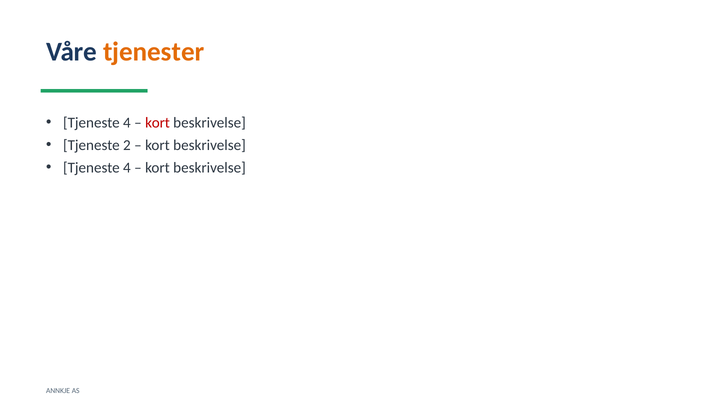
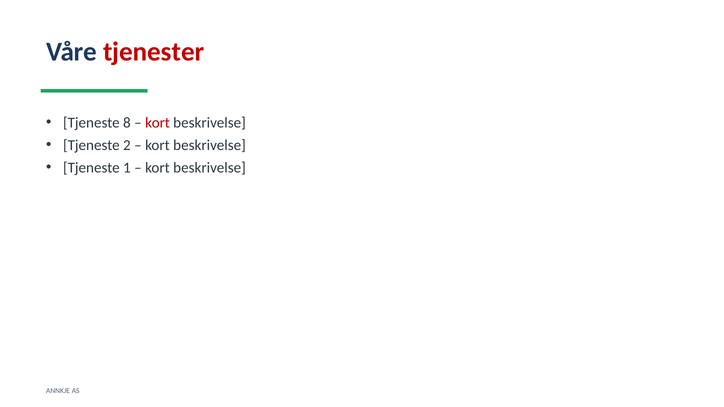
tjenester colour: orange -> red (154, 52)
4: 4 -> 8 (127, 123)
4: 4 -> 1 (127, 168)
